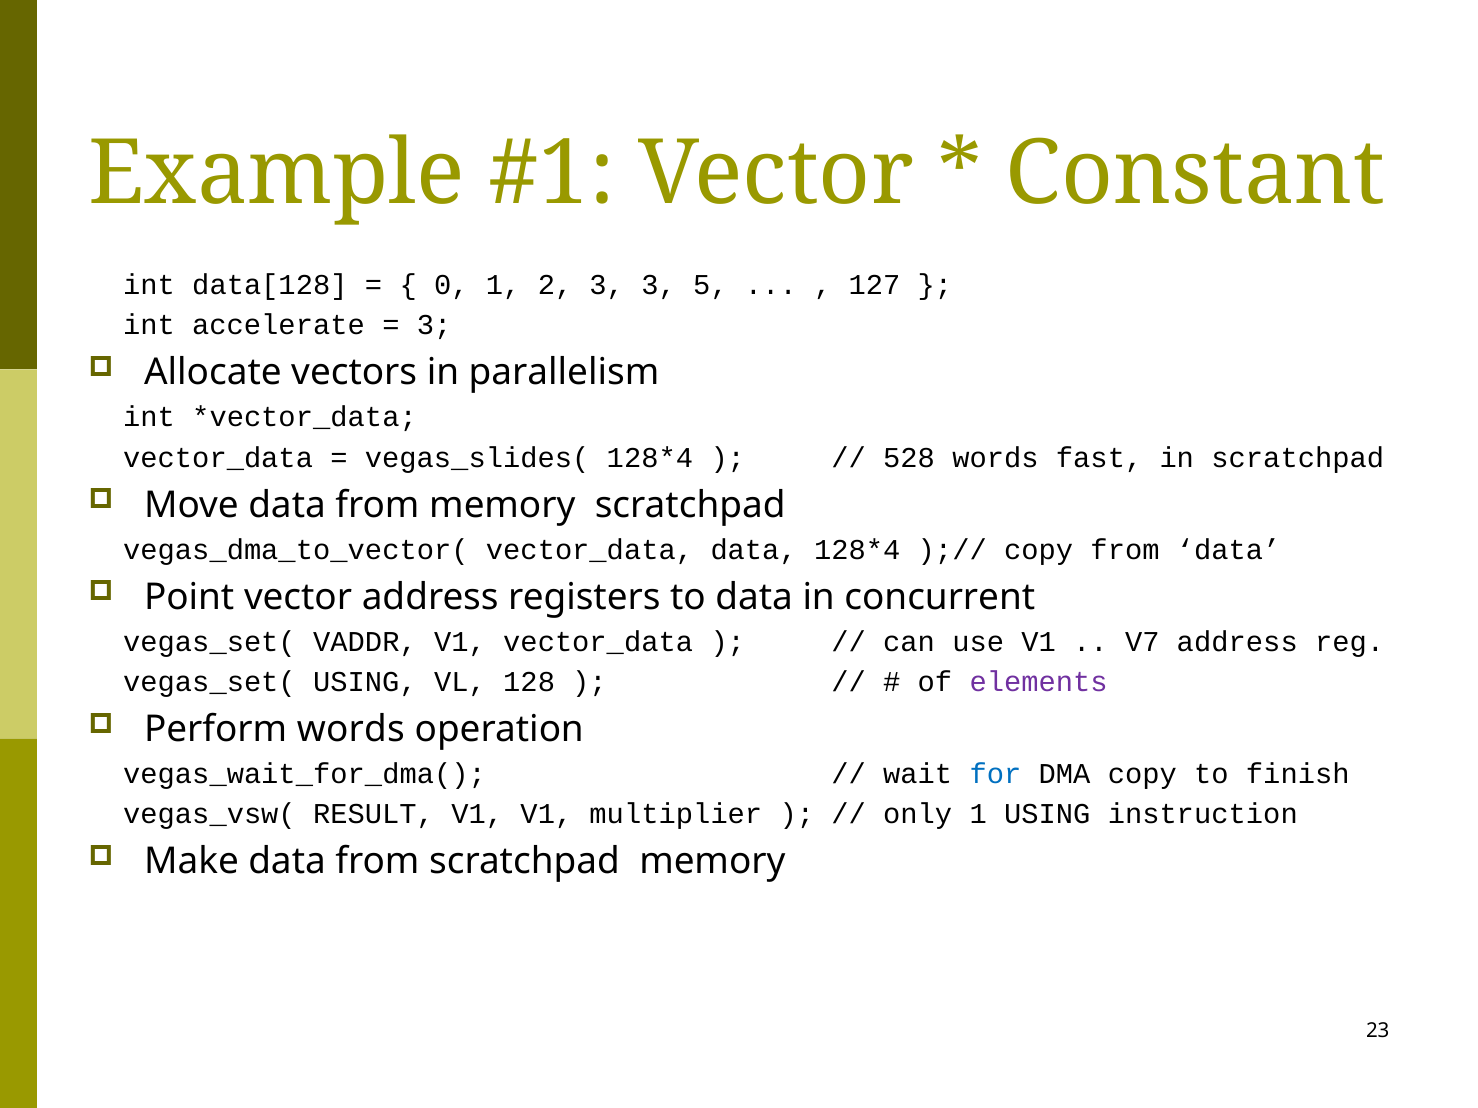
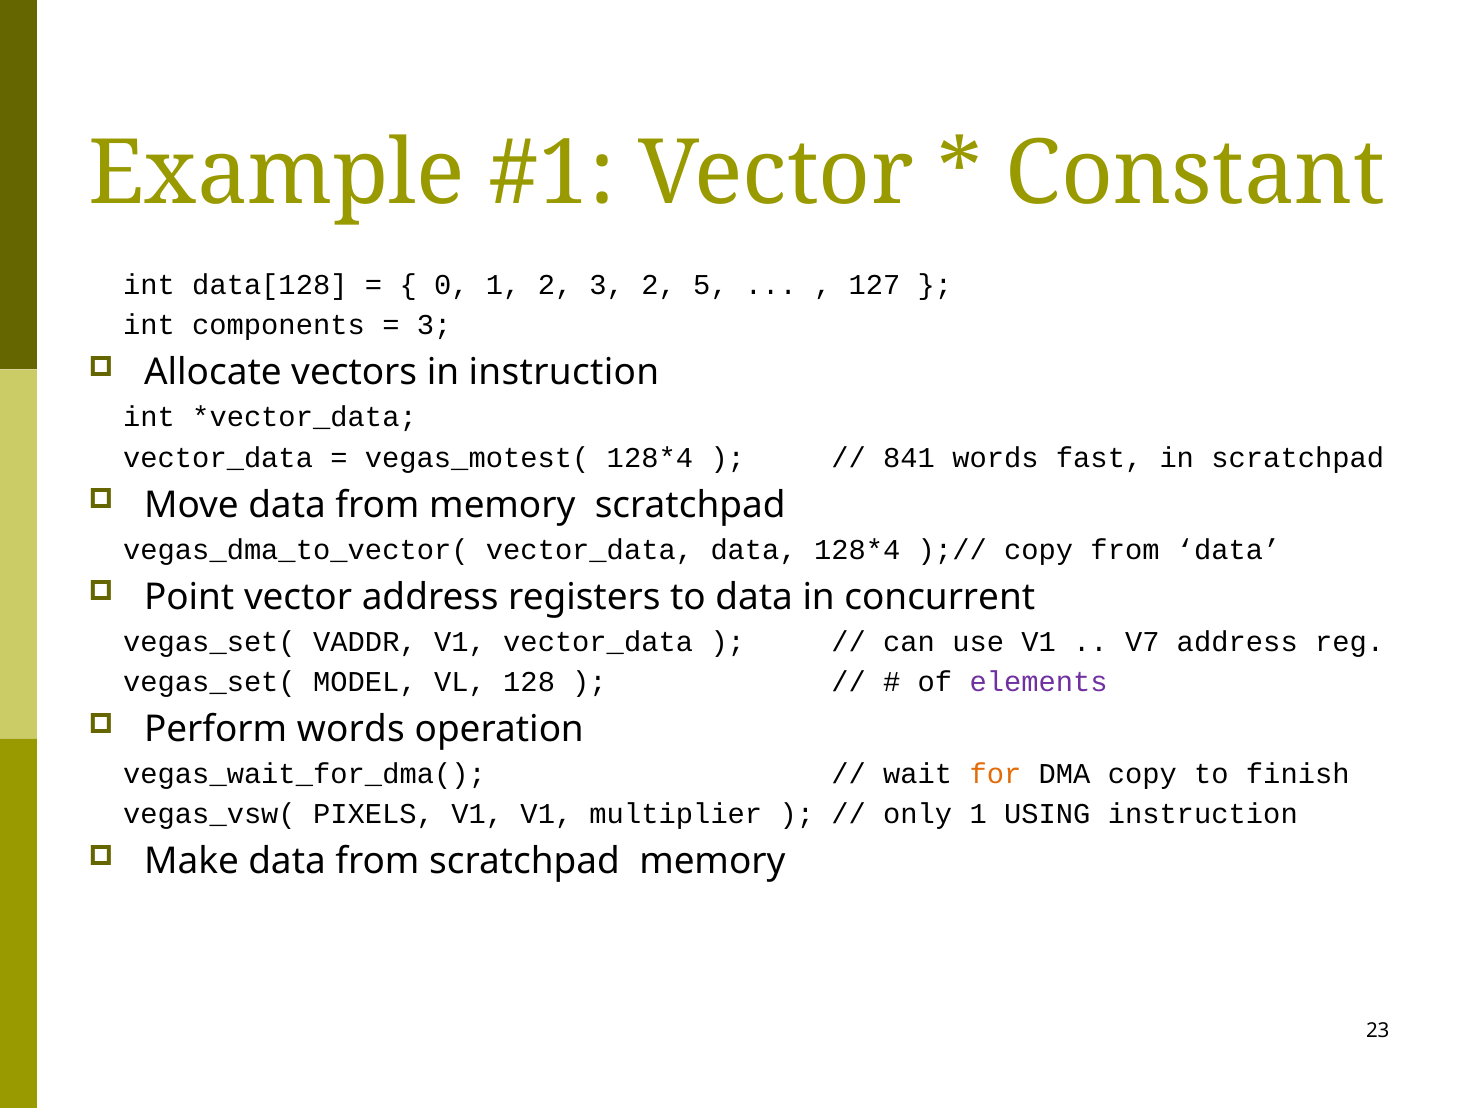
3 3: 3 -> 2 (659, 285)
accelerate: accelerate -> components (278, 326)
in parallelism: parallelism -> instruction (564, 373)
vegas_slides(: vegas_slides( -> vegas_motest( (477, 458)
528: 528 -> 841 (909, 458)
vegas_set( USING: USING -> MODEL (365, 682)
for colour: blue -> orange (995, 774)
RESULT: RESULT -> PIXELS (374, 814)
